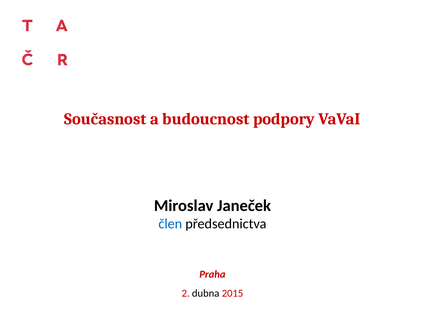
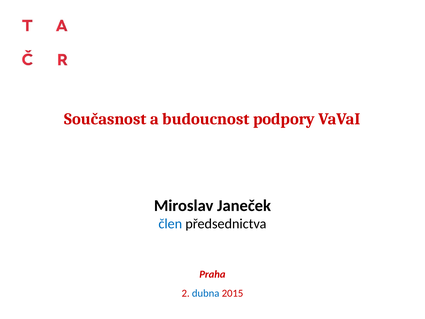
dubna colour: black -> blue (206, 293)
